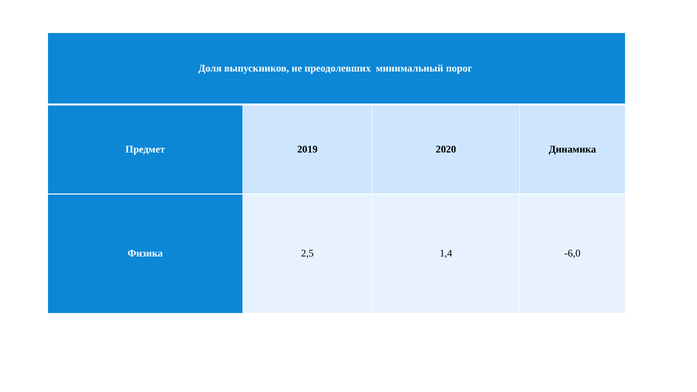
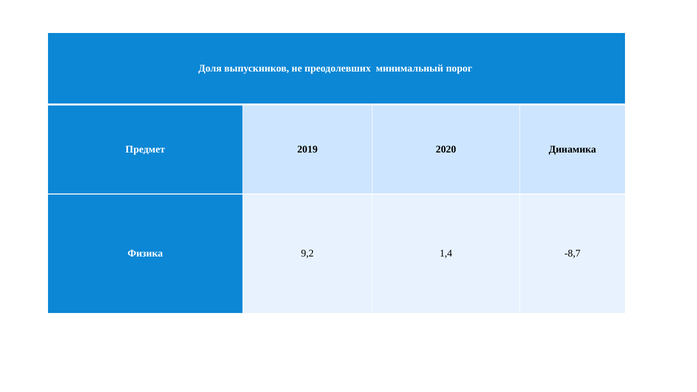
2,5: 2,5 -> 9,2 (307, 254)
-6,0: -6,0 -> -8,7 (573, 254)
